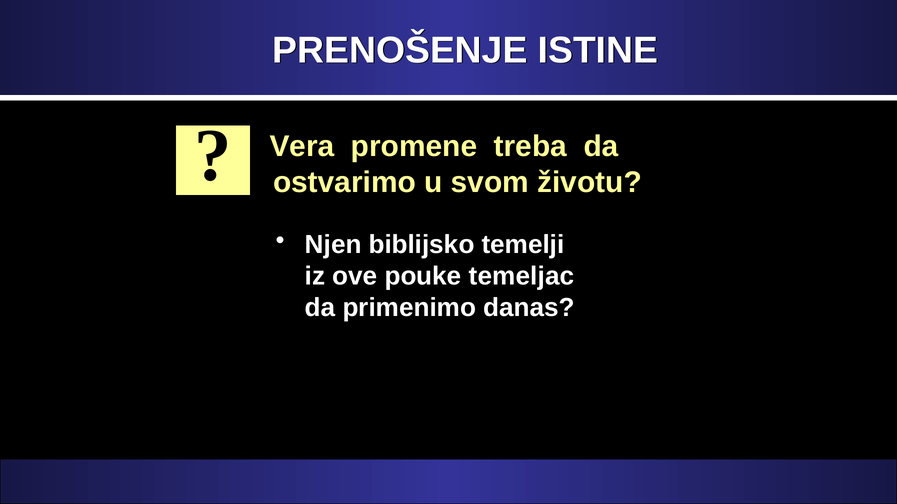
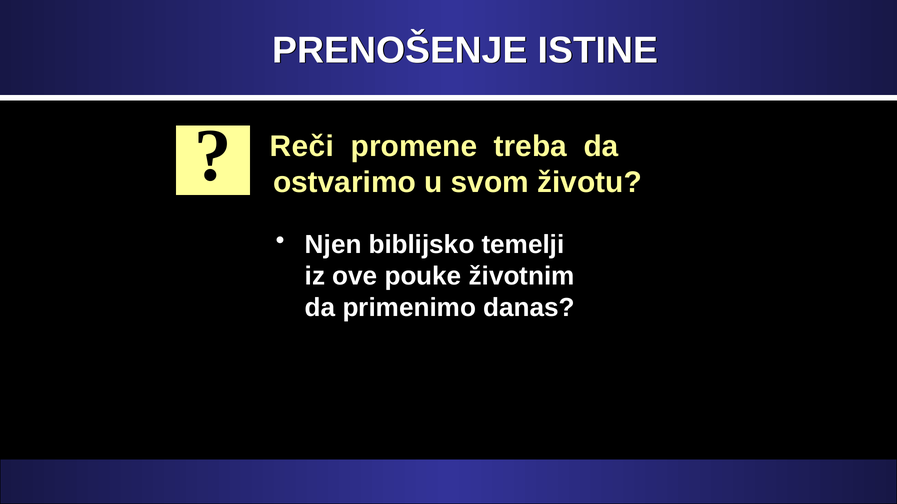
Vera: Vera -> Reči (302, 147)
temeljac: temeljac -> životnim (522, 276)
